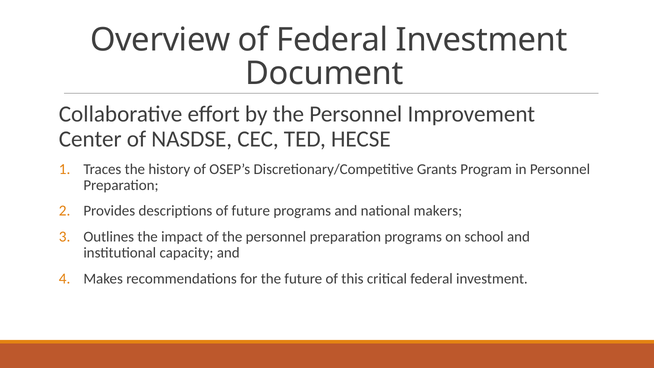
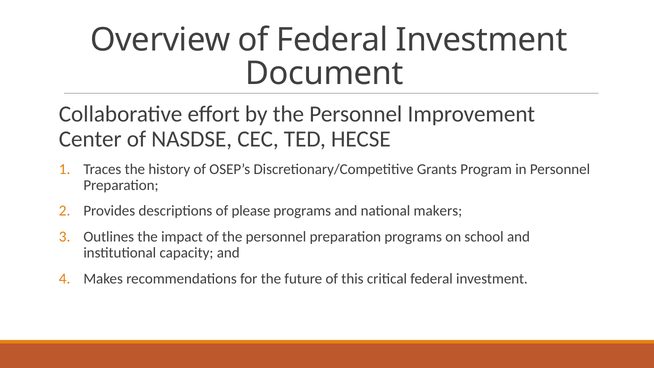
of future: future -> please (251, 211)
